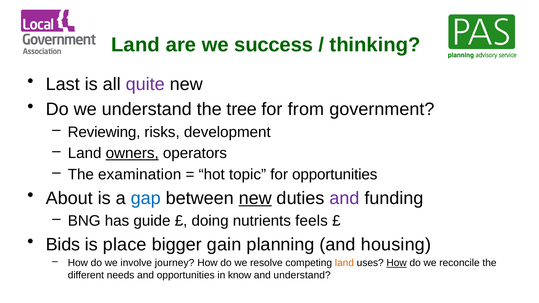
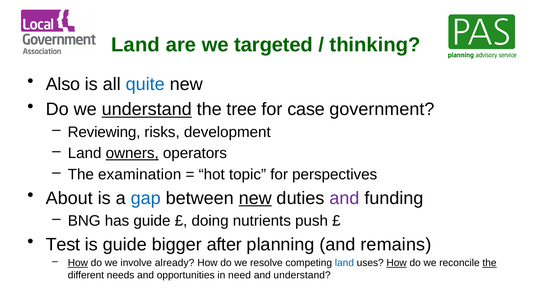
success: success -> targeted (274, 45)
Last: Last -> Also (63, 84)
quite colour: purple -> blue (145, 84)
understand underline: none -> present (147, 109)
from: from -> case (306, 109)
for opportunities: opportunities -> perspectives (335, 175)
feels: feels -> push (312, 221)
Bids: Bids -> Test (63, 245)
is place: place -> guide (125, 245)
gain: gain -> after (224, 245)
housing: housing -> remains (396, 245)
How underline: none -> present (78, 263)
journey: journey -> already (175, 263)
land colour: orange -> blue (344, 263)
the underline: none -> present (489, 263)
know: know -> need (240, 275)
